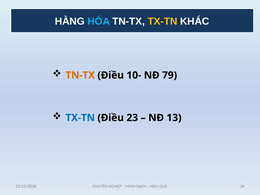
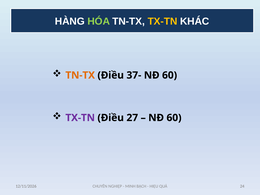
HÓA colour: light blue -> light green (99, 21)
10-: 10- -> 37- (134, 75)
79: 79 -> 60 (170, 75)
TX-TN colour: blue -> purple (80, 118)
23: 23 -> 27 (132, 118)
13: 13 -> 60 (174, 118)
